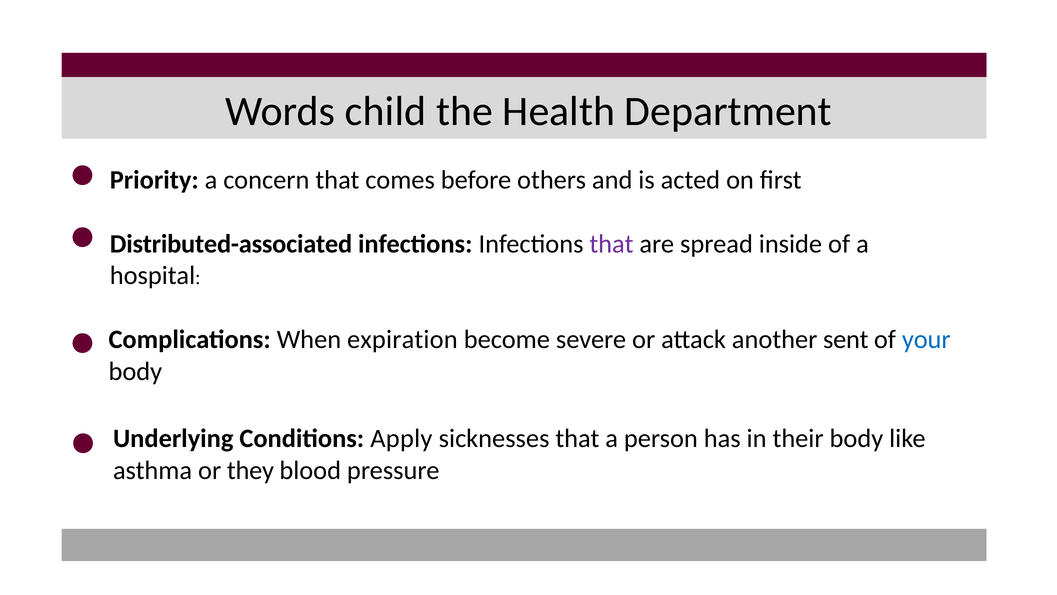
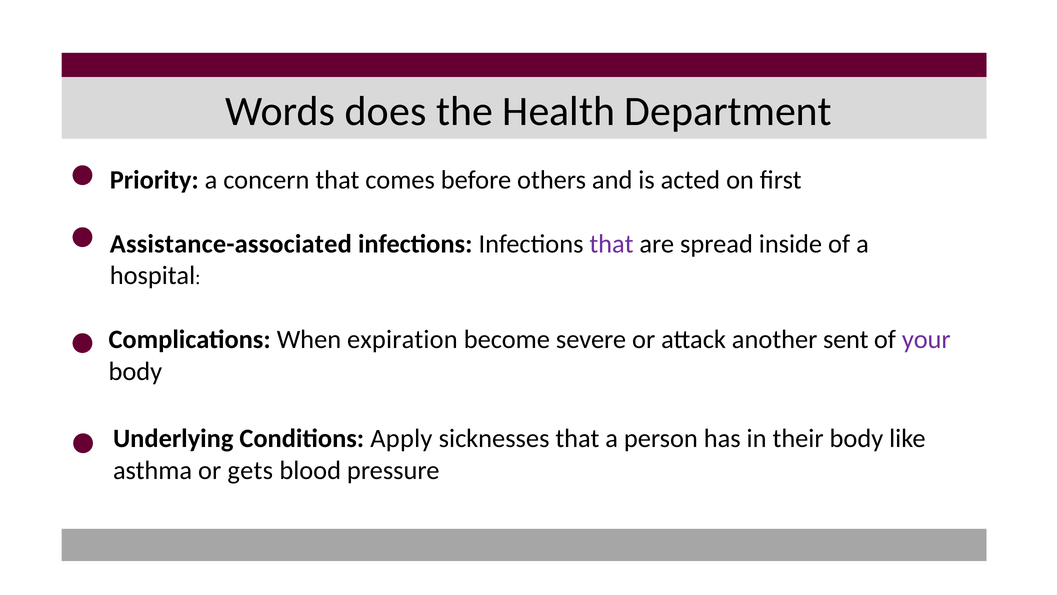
child: child -> does (386, 111)
Distributed-associated: Distributed-associated -> Assistance-associated (231, 244)
your colour: blue -> purple (926, 339)
they: they -> gets (250, 470)
